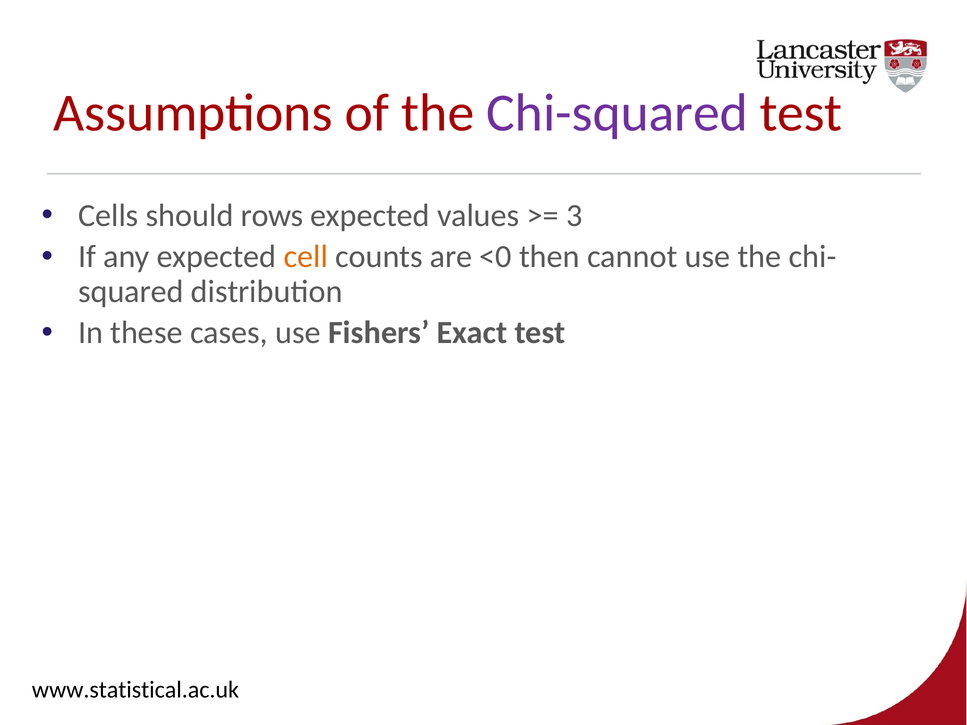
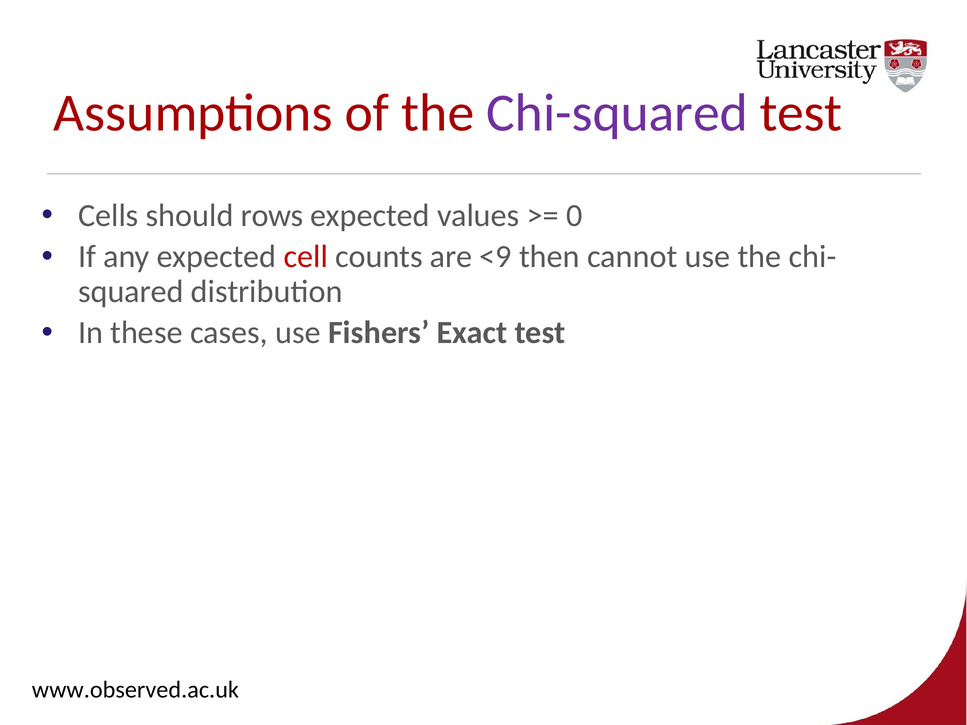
3: 3 -> 0 (574, 216)
cell colour: orange -> red (306, 257)
<0: <0 -> <9 (496, 257)
www.statistical.ac.uk: www.statistical.ac.uk -> www.observed.ac.uk (135, 690)
